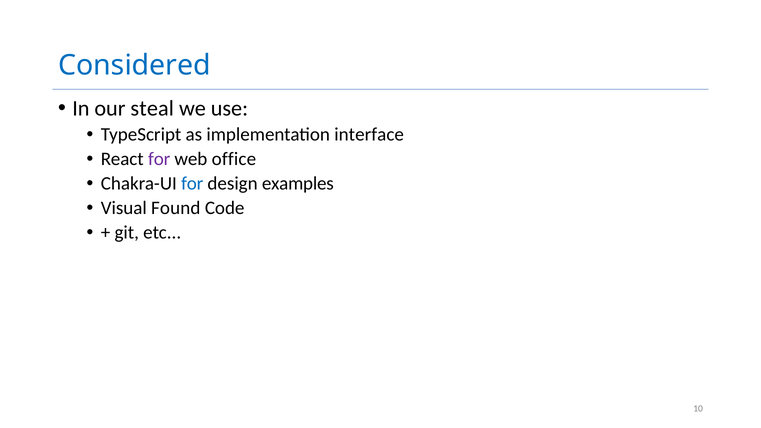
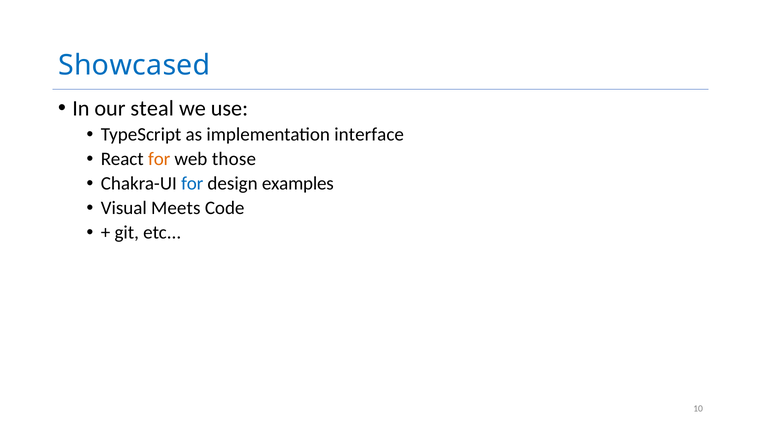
Considered: Considered -> Showcased (134, 65)
for colour: purple -> orange (159, 159)
office: office -> those (234, 159)
Found: Found -> Meets (176, 208)
